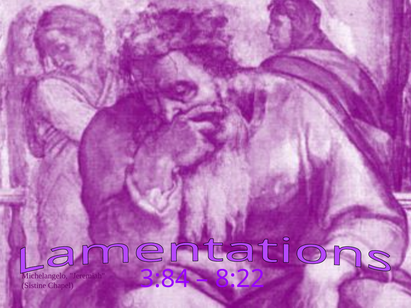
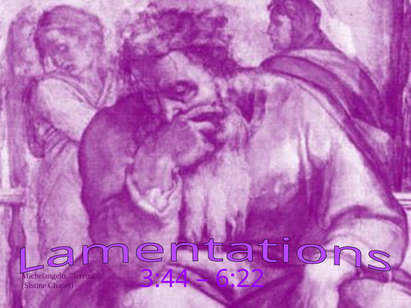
3:84: 3:84 -> 3:44 (165, 279)
8:22: 8:22 -> 6:22 (240, 279)
